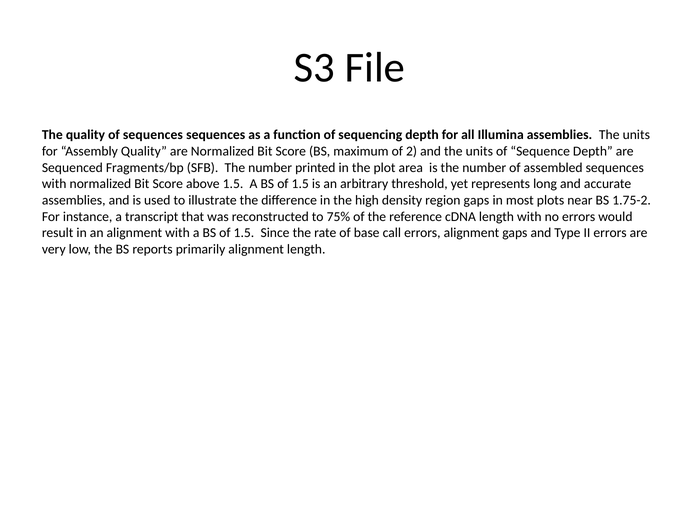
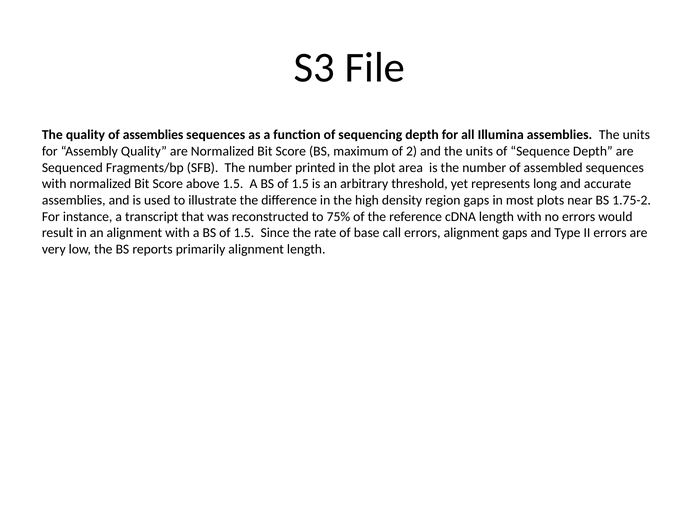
of sequences: sequences -> assemblies (153, 135)
